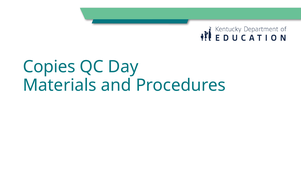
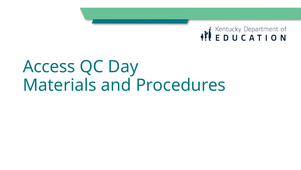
Copies: Copies -> Access (49, 67)
